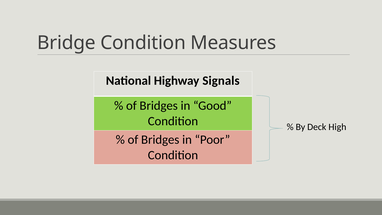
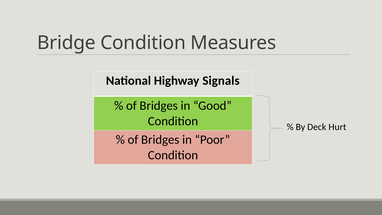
High: High -> Hurt (337, 127)
